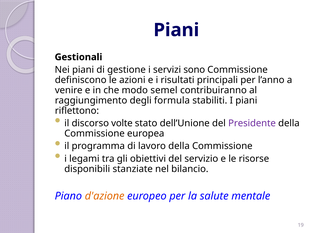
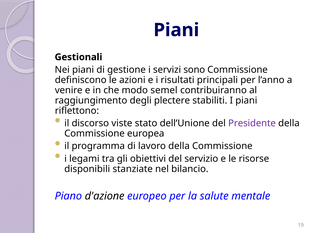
formula: formula -> plectere (172, 101)
volte: volte -> viste (122, 123)
d'azione colour: orange -> black (105, 196)
